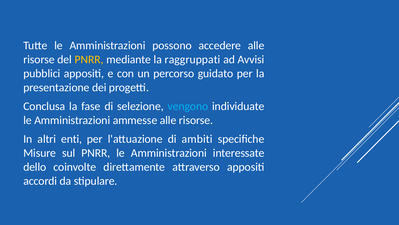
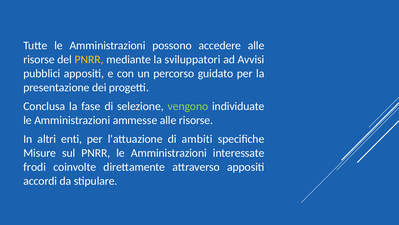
raggruppati: raggruppati -> sviluppatori (193, 59)
vengono colour: light blue -> light green (188, 106)
dello: dello -> frodi (35, 167)
